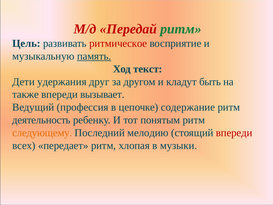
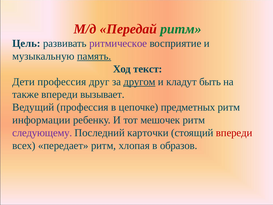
ритмическое colour: red -> purple (118, 43)
Дети удержания: удержания -> профессия (62, 82)
другом underline: none -> present (139, 82)
содержание: содержание -> предметных (188, 107)
деятельность: деятельность -> информации (41, 120)
понятым: понятым -> мешочек (160, 120)
следующему colour: orange -> purple (42, 133)
мелодию: мелодию -> карточки (148, 133)
музыки: музыки -> образов (179, 145)
